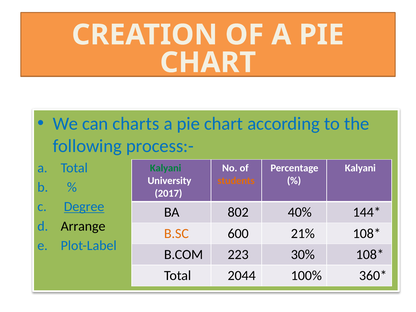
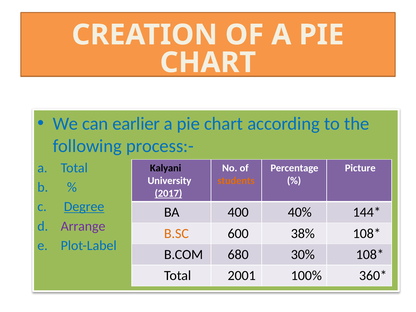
charts: charts -> earlier (136, 124)
Kalyani colour: green -> black (166, 168)
Kalyani: Kalyani -> Picture (360, 168)
2017 underline: none -> present (168, 193)
802: 802 -> 400 (238, 212)
Arrange colour: black -> purple (83, 226)
21%: 21% -> 38% (303, 233)
223: 223 -> 680 (238, 255)
2044: 2044 -> 2001 (242, 276)
